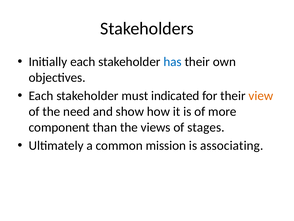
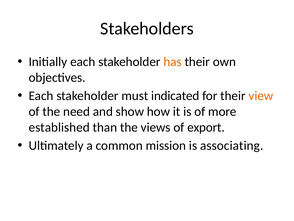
has colour: blue -> orange (173, 62)
component: component -> established (59, 127)
stages: stages -> export (206, 127)
